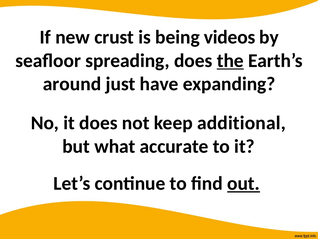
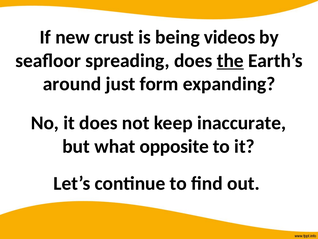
have: have -> form (159, 84)
additional: additional -> inaccurate (242, 123)
accurate: accurate -> opposite (174, 146)
out underline: present -> none (244, 183)
